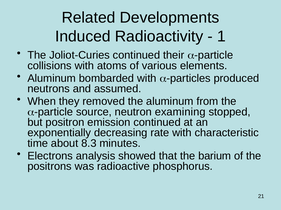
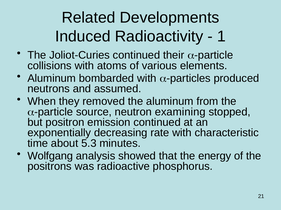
8.3: 8.3 -> 5.3 (89, 144)
Electrons: Electrons -> Wolfgang (50, 156)
barium: barium -> energy (215, 156)
